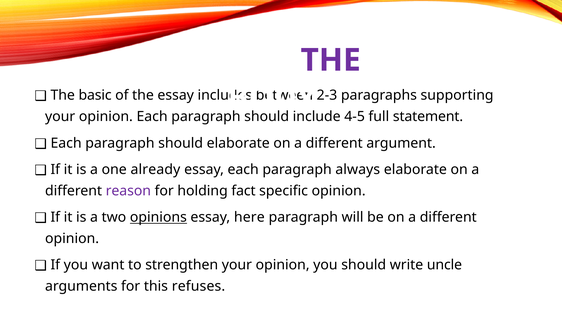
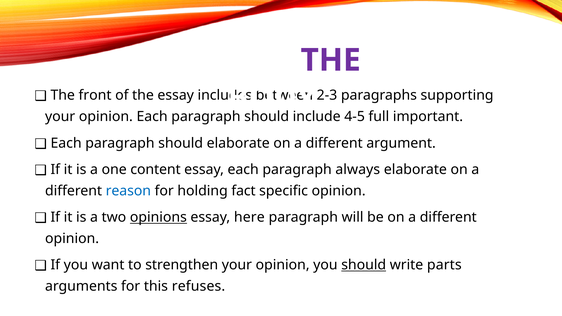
basic: basic -> front (95, 95)
statement: statement -> important (428, 117)
already: already -> content (156, 170)
reason colour: purple -> blue (128, 191)
should underline: none -> present (364, 265)
uncle: uncle -> parts (444, 265)
